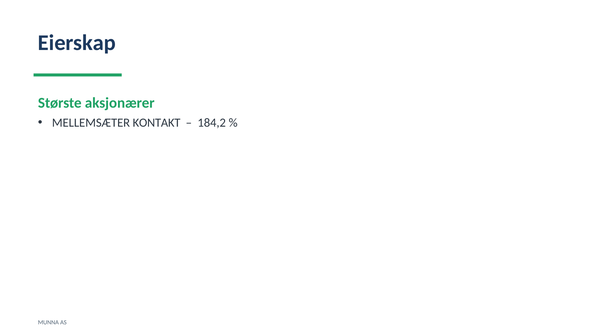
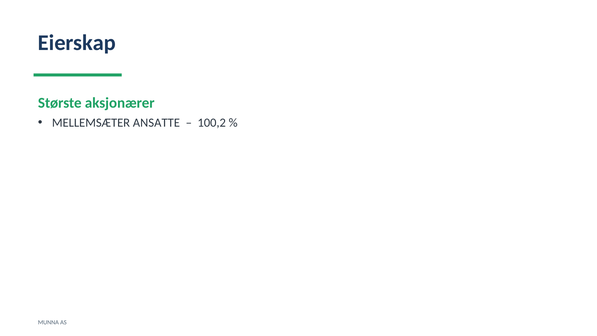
KONTAKT: KONTAKT -> ANSATTE (156, 123)
184,2: 184,2 -> 100,2 (212, 123)
